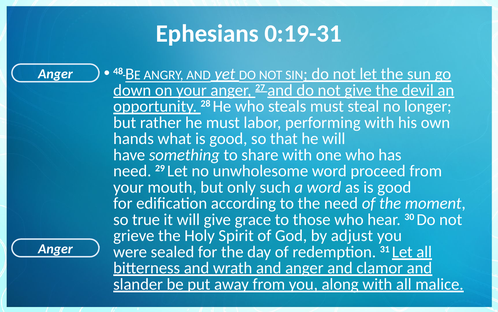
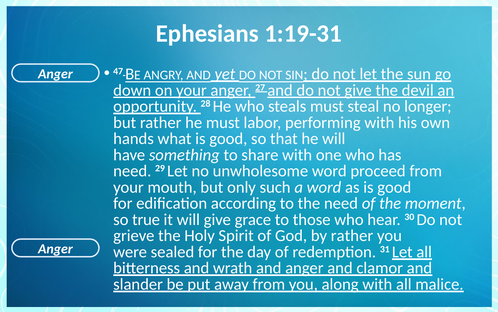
0:19-31: 0:19-31 -> 1:19-31 (303, 34)
48: 48 -> 47 (118, 71)
by adjust: adjust -> rather (352, 235)
